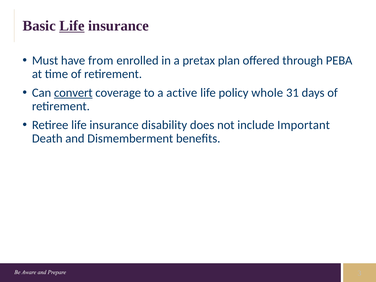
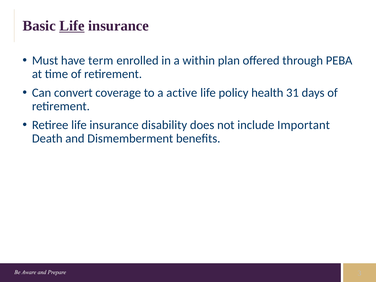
from: from -> term (101, 60)
pretax: pretax -> within (199, 60)
convert underline: present -> none (73, 93)
whole: whole -> health (267, 93)
